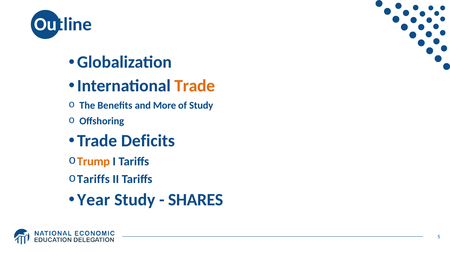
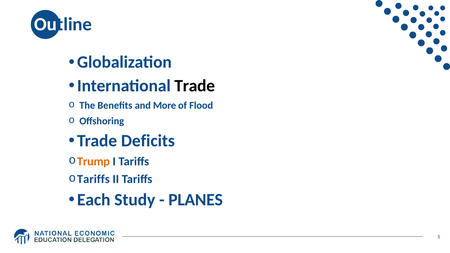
Trade colour: orange -> black (195, 86)
of Study: Study -> Flood (201, 105)
Year: Year -> Each (94, 200)
SHARES: SHARES -> PLANES (196, 200)
